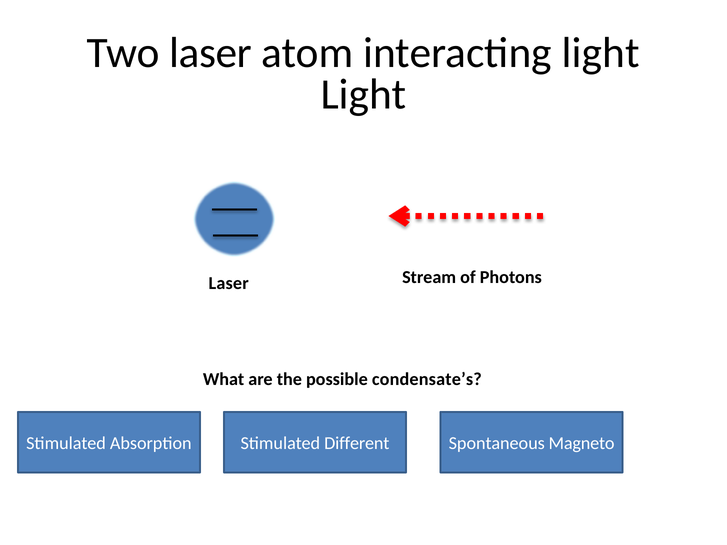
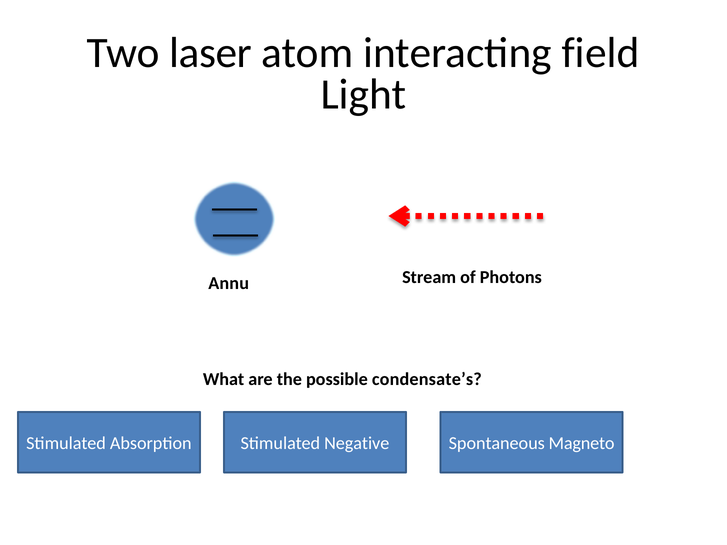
interacting light: light -> field (601, 53)
Laser: Laser -> Annu (229, 283)
Different: Different -> Negative (357, 444)
